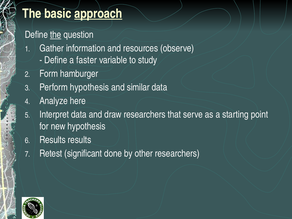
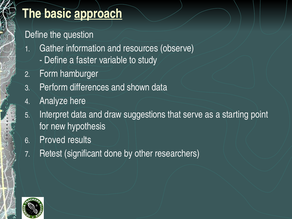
the underline: present -> none (56, 35)
Perform hypothesis: hypothesis -> differences (90, 87)
similar: similar -> shown (138, 87)
draw researchers: researchers -> suggestions (145, 115)
Results: Results -> Proved (52, 140)
